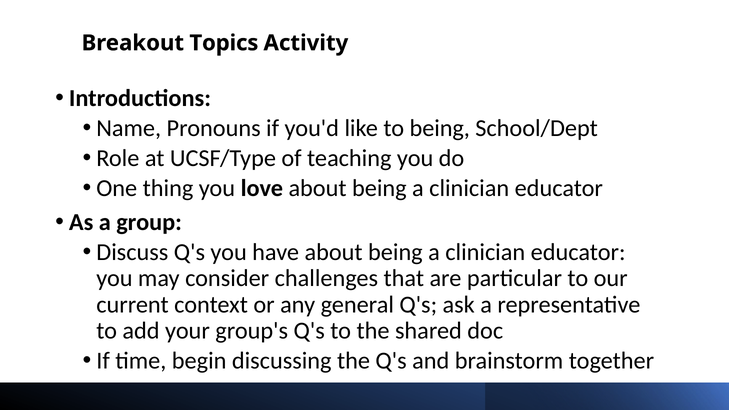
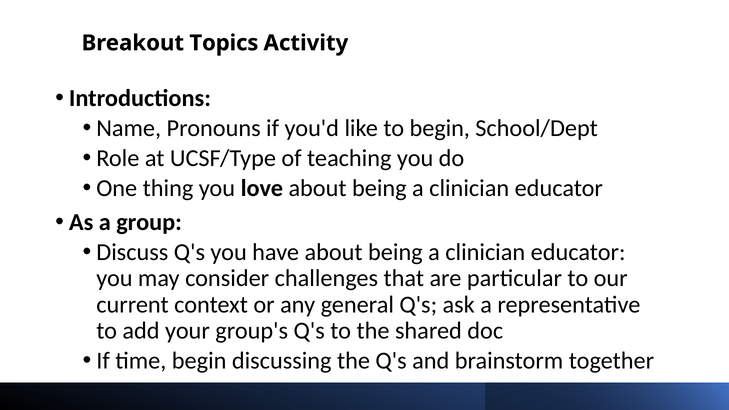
to being: being -> begin (440, 128)
